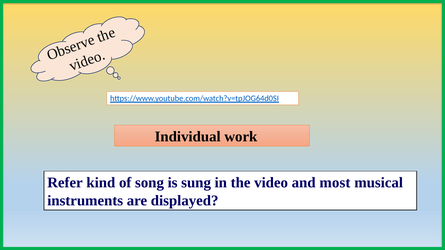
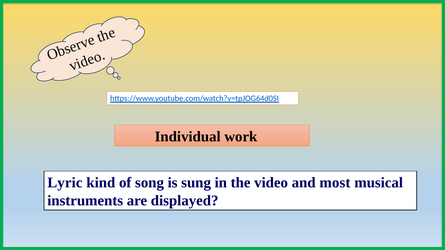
Refer: Refer -> Lyric (65, 183)
